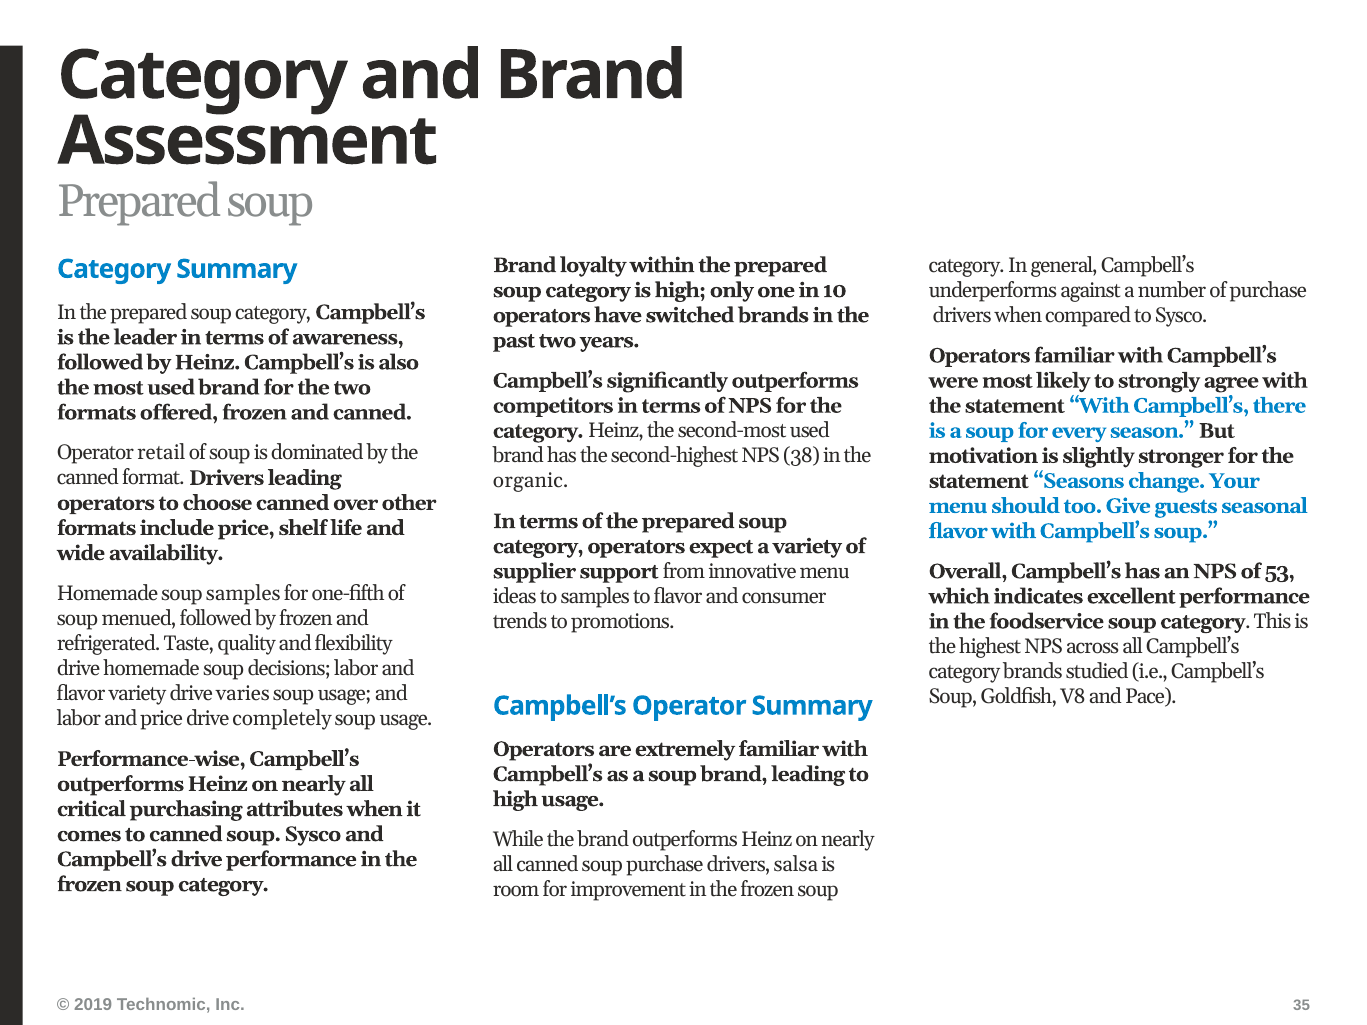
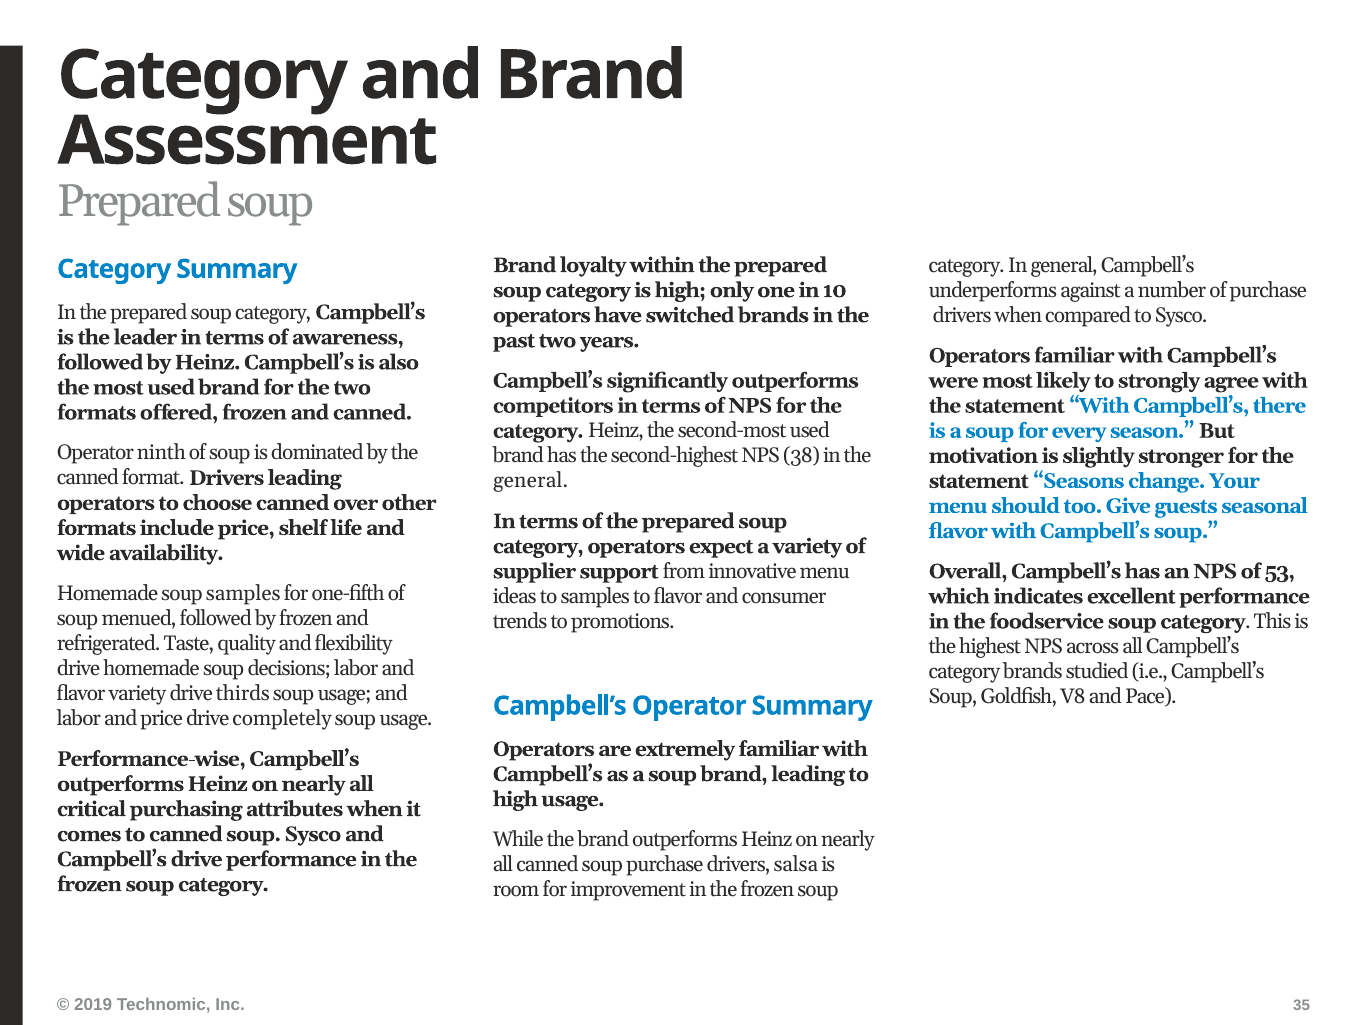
retail: retail -> ninth (161, 453)
organic: organic -> general (531, 481)
varies: varies -> thirds (243, 694)
